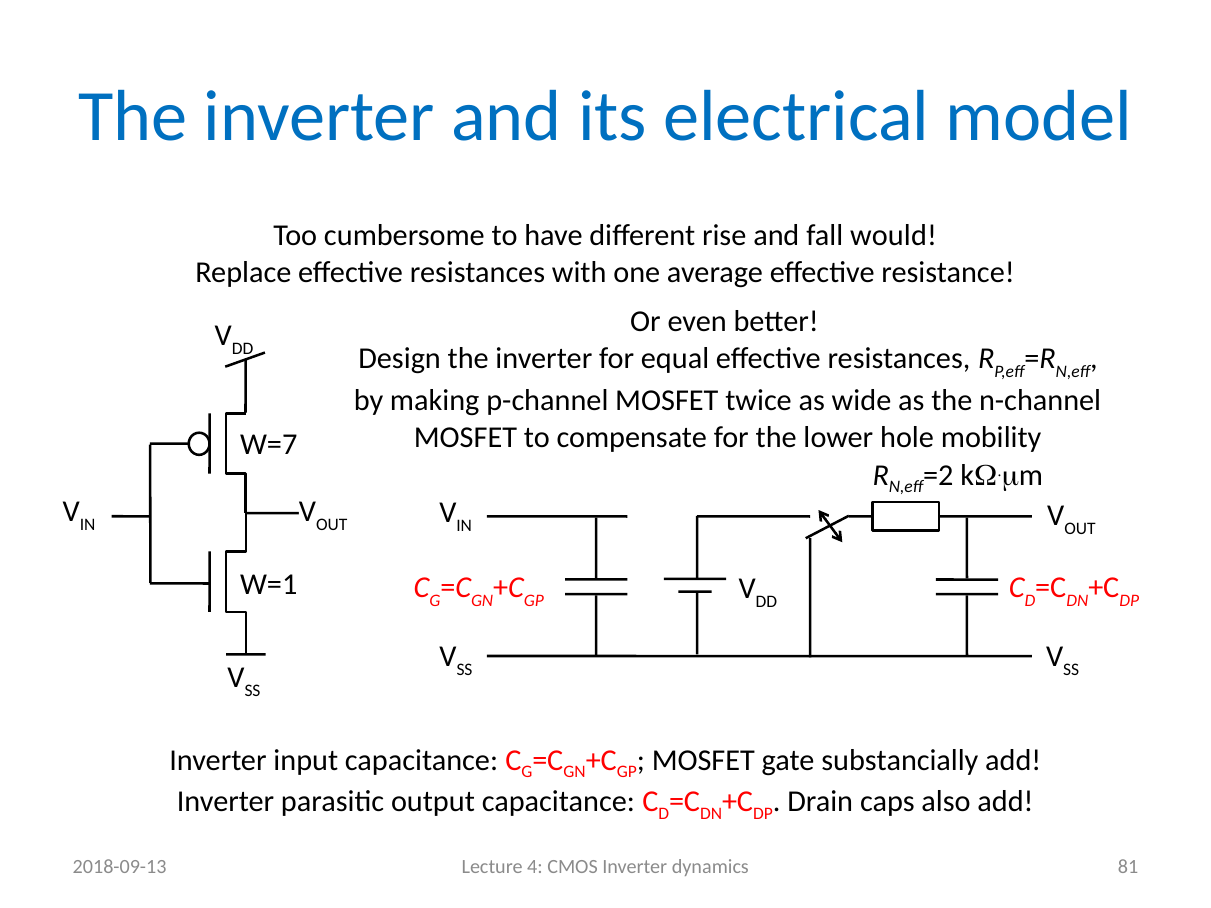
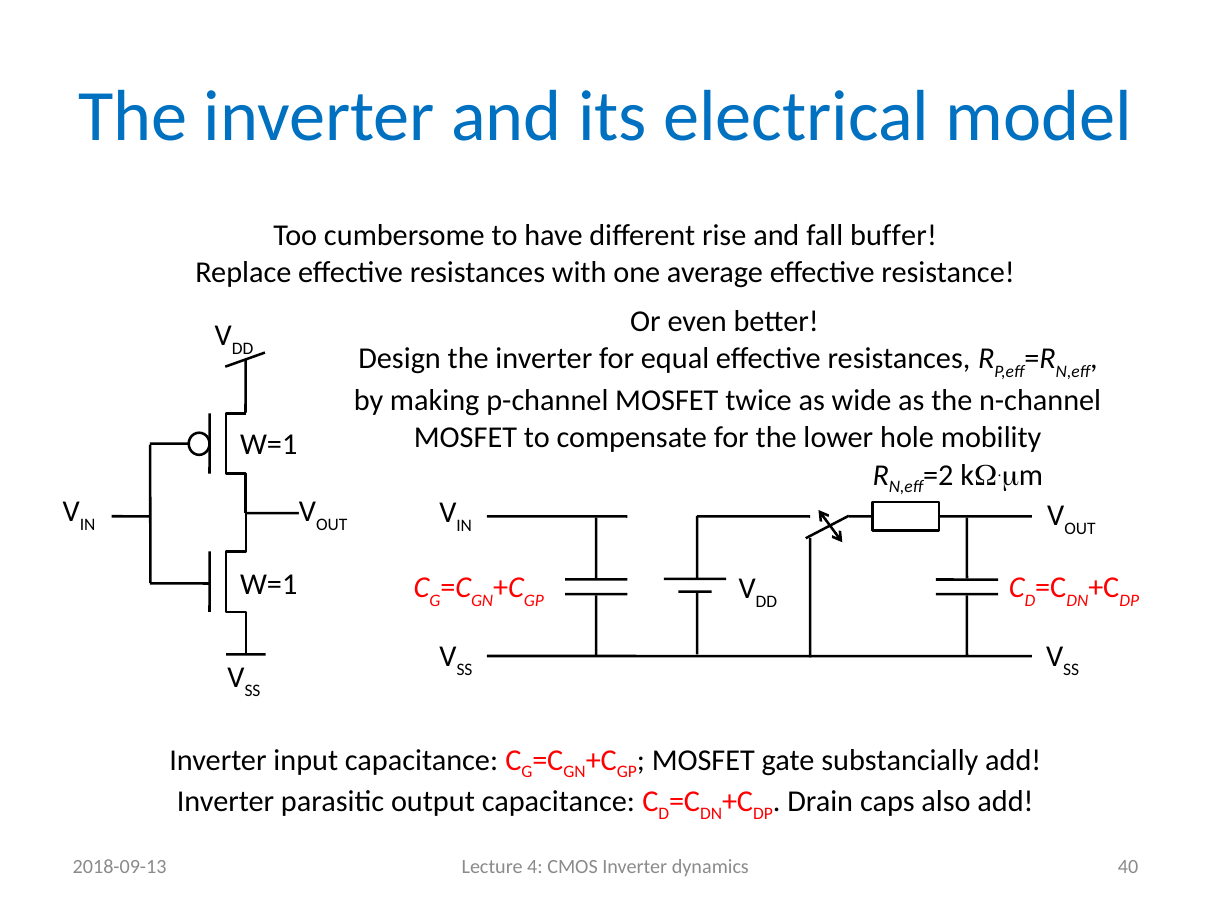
would: would -> buffer (893, 236)
W=7: W=7 -> W=1 (269, 445)
81: 81 -> 40 (1128, 867)
